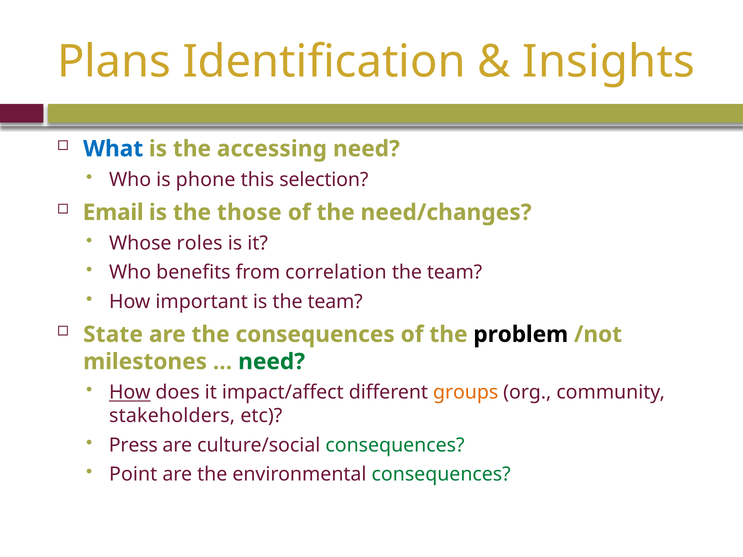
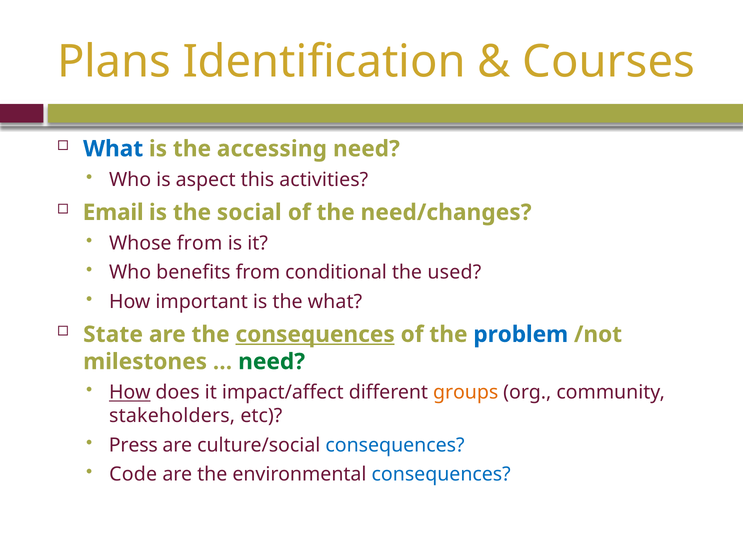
Insights: Insights -> Courses (609, 62)
phone: phone -> aspect (206, 180)
selection: selection -> activities (324, 180)
those: those -> social (249, 213)
Whose roles: roles -> from (200, 243)
correlation: correlation -> conditional (336, 273)
team: team -> used (454, 273)
is the team: team -> what (335, 302)
consequences underline: none -> present (315, 335)
problem colour: black -> blue (521, 335)
consequences colour: green -> blue (395, 445)
Point: Point -> Code (133, 475)
consequences colour: green -> blue (441, 475)
